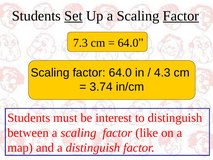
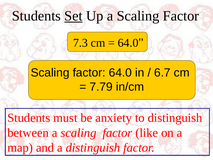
Factor underline: present -> none (181, 16)
4.3: 4.3 -> 6.7 (162, 72)
3.74: 3.74 -> 7.79 (101, 87)
interest: interest -> anxiety (114, 118)
